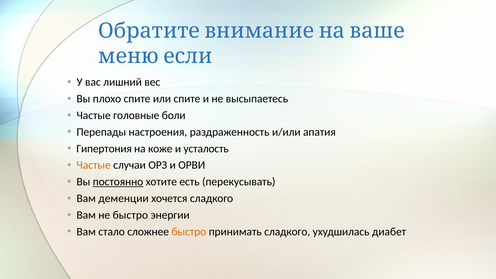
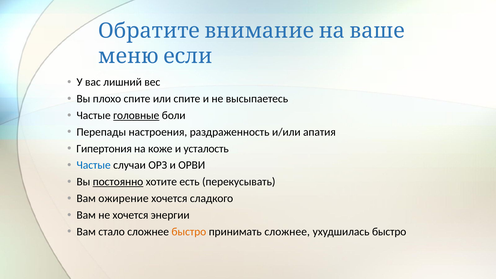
головные underline: none -> present (136, 115)
Частые colour: orange -> blue (94, 165)
деменции: деменции -> ожирение (124, 198)
не быстро: быстро -> хочется (130, 215)
принимать сладкого: сладкого -> сложнее (287, 232)
ухудшилась диабет: диабет -> быстро (389, 232)
